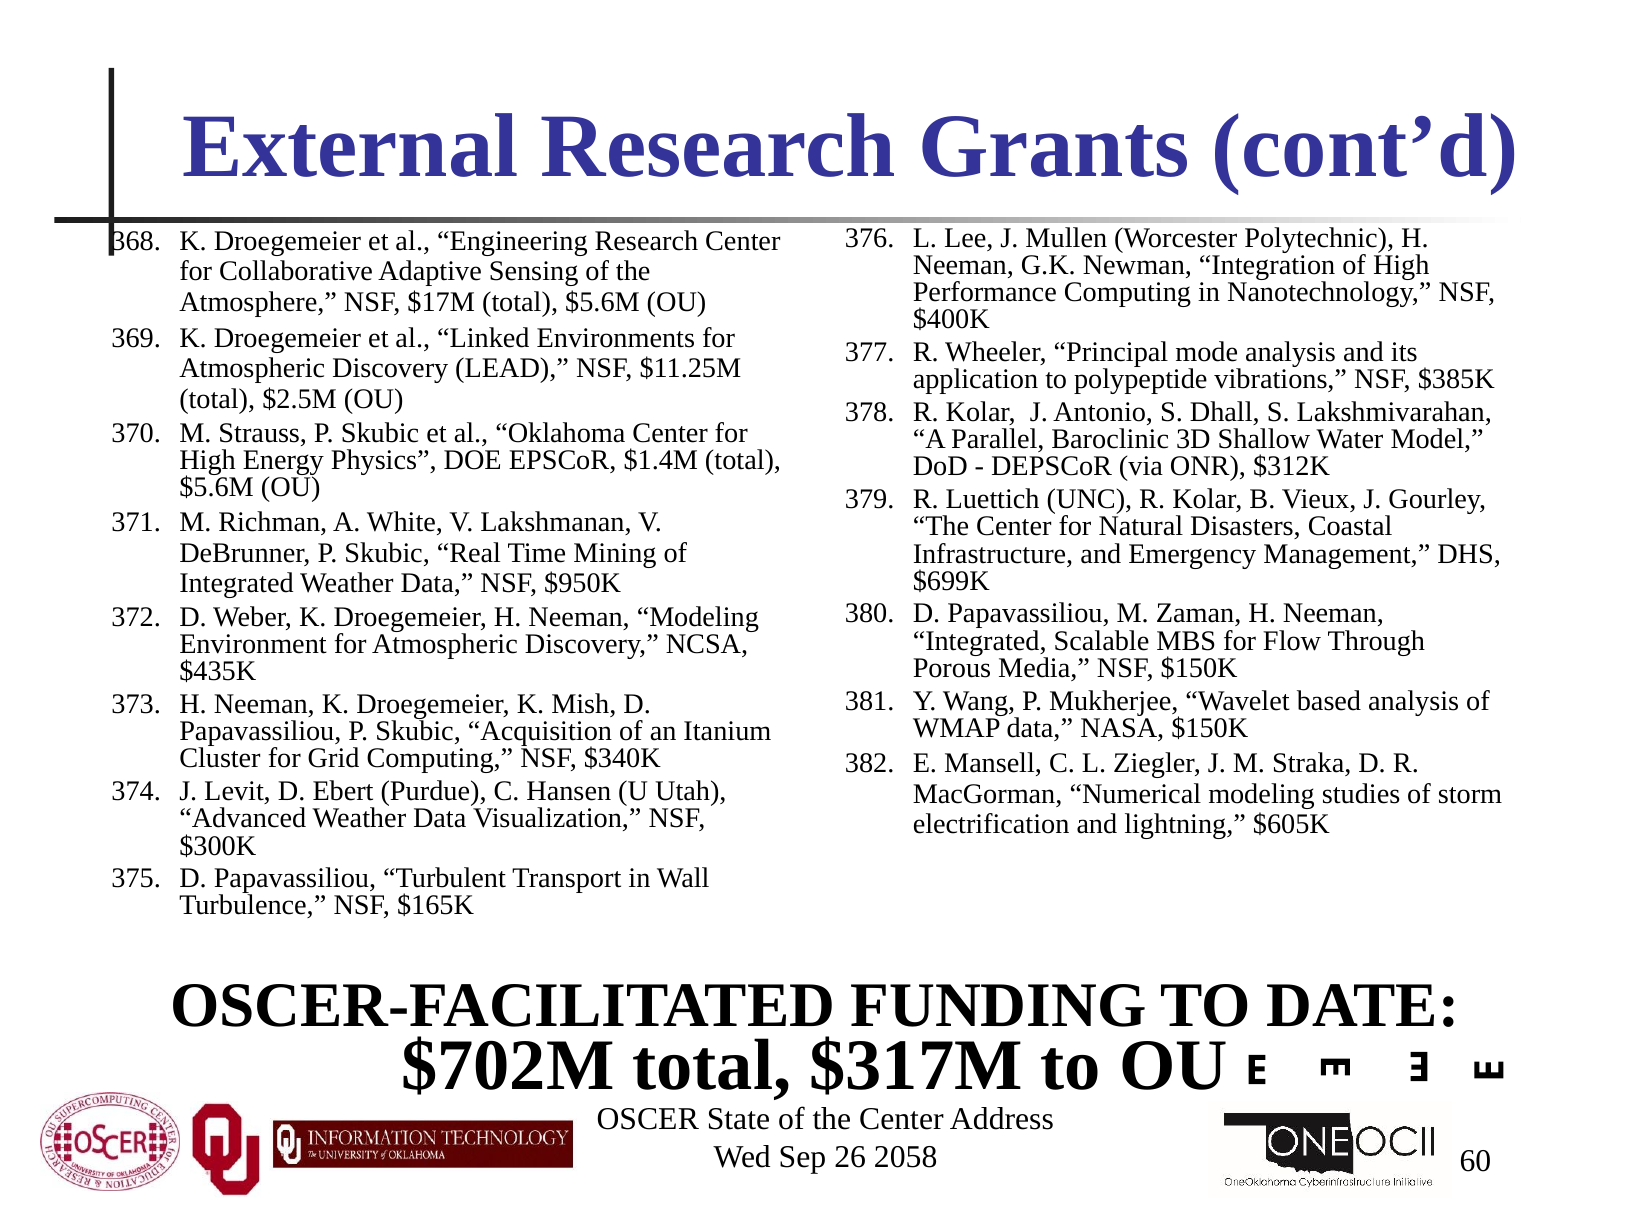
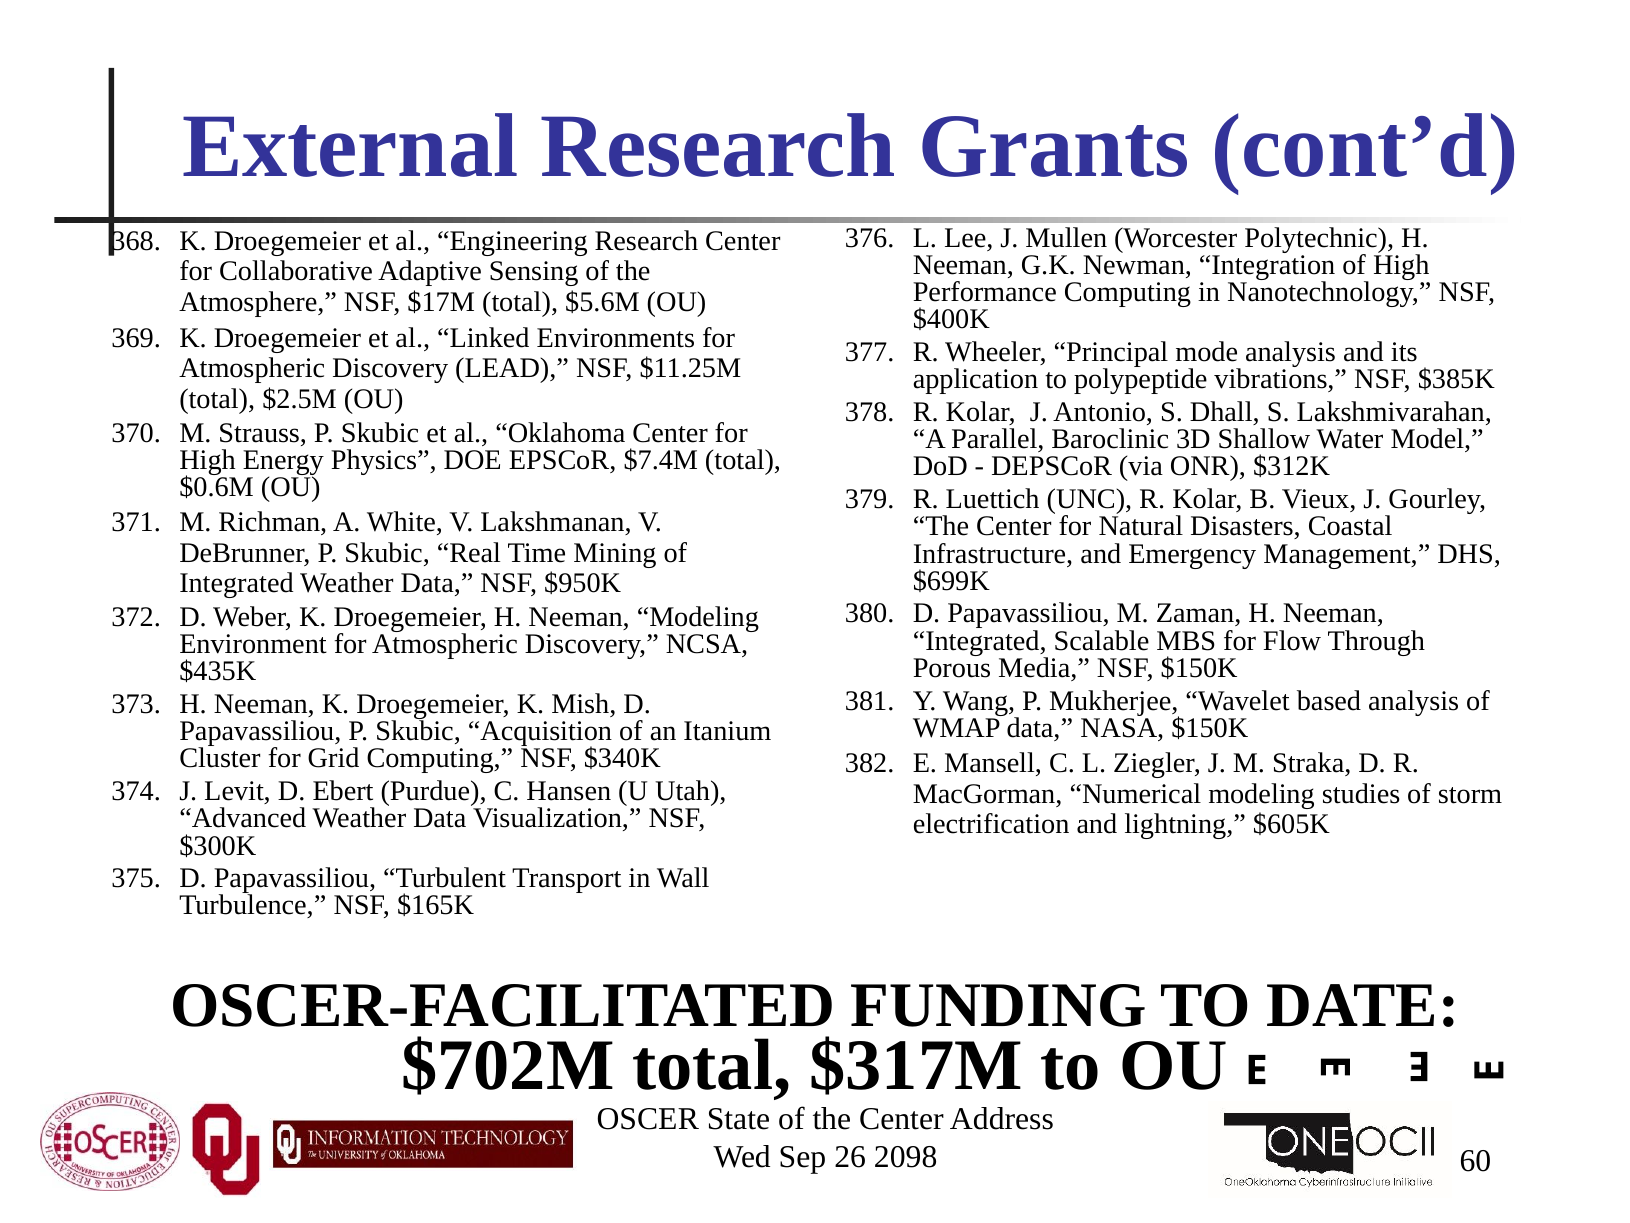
$1.4M: $1.4M -> $7.4M (661, 460)
$5.6M: $5.6M -> $0.6M (217, 487)
2058: 2058 -> 2098 (906, 1157)
